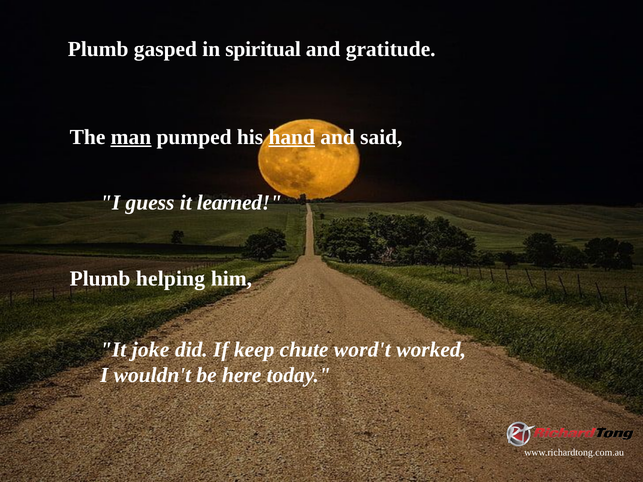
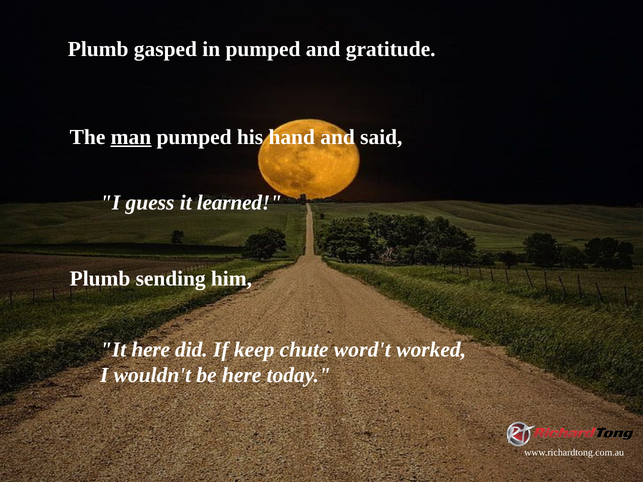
in spiritual: spiritual -> pumped (263, 49)
hand underline: present -> none (292, 137)
helping: helping -> sending (171, 279)
It joke: joke -> here (151, 350)
